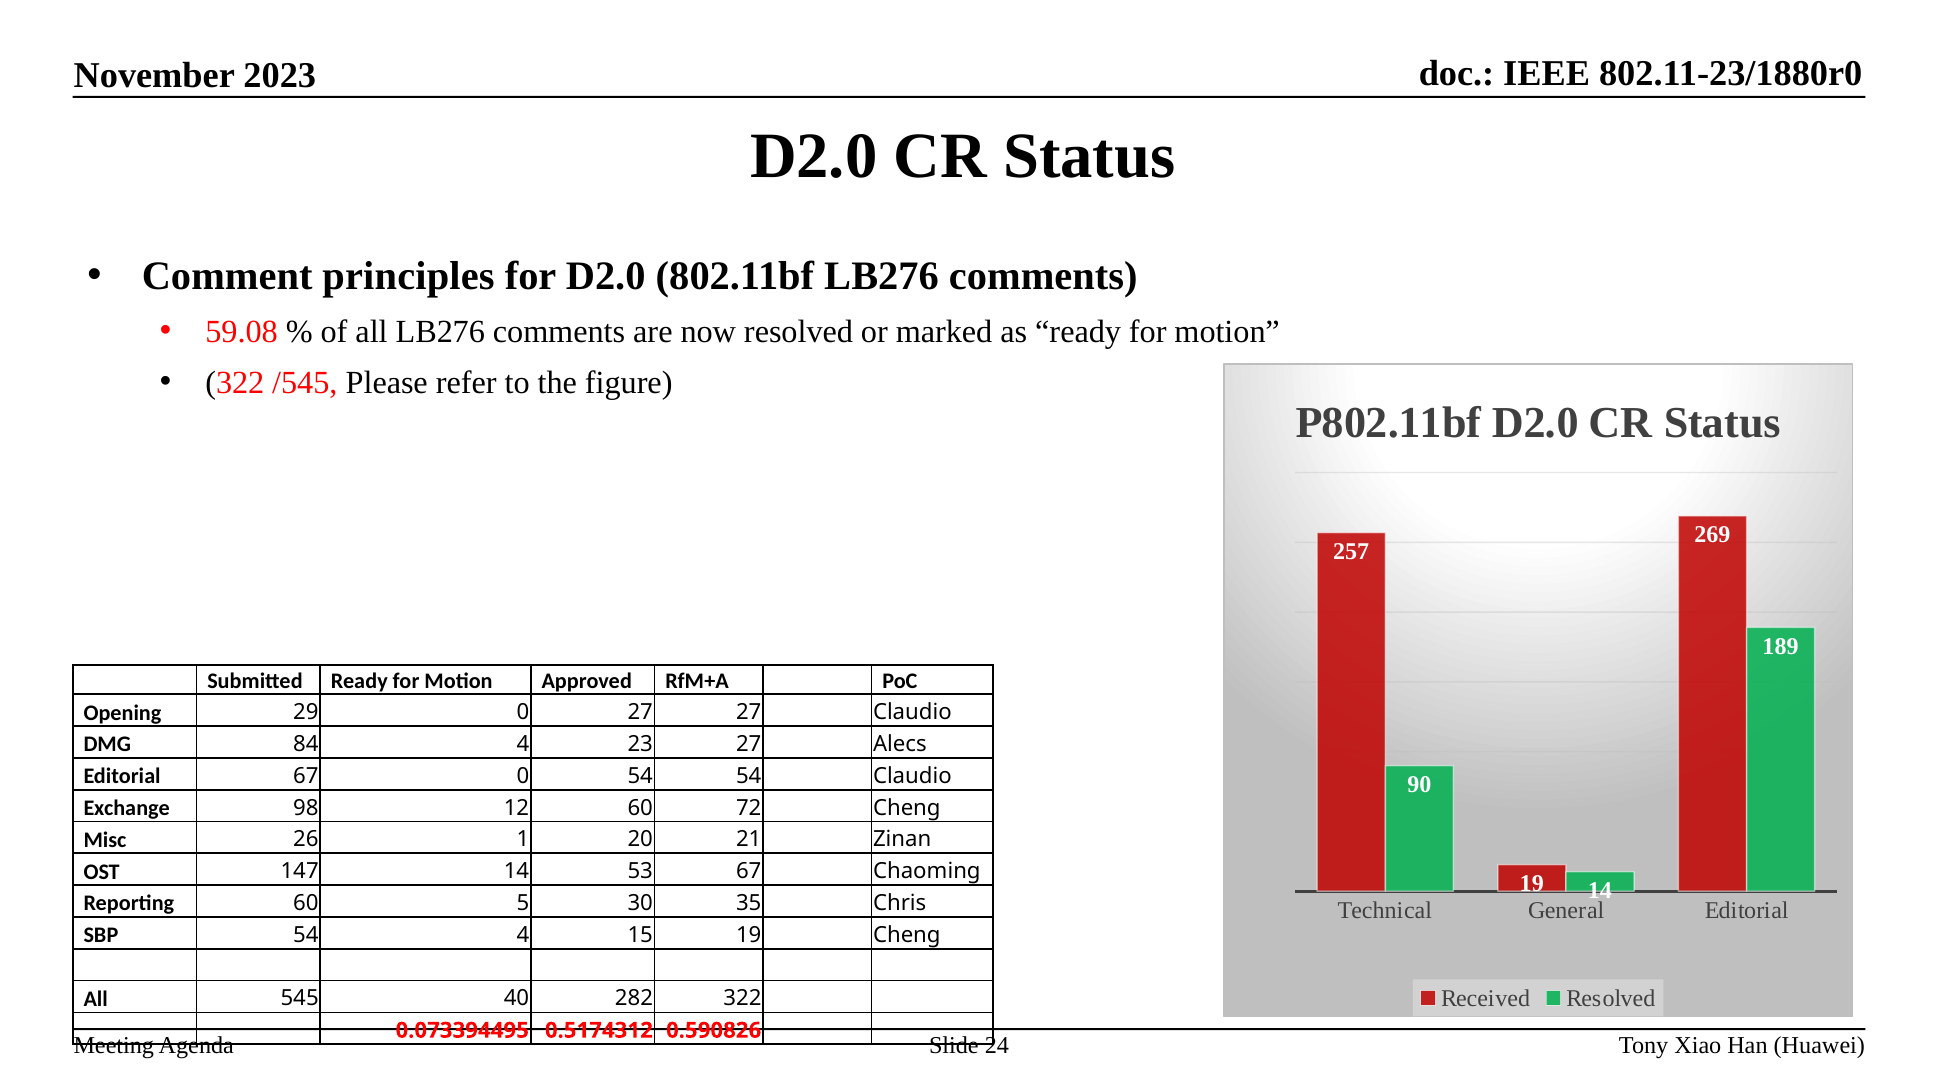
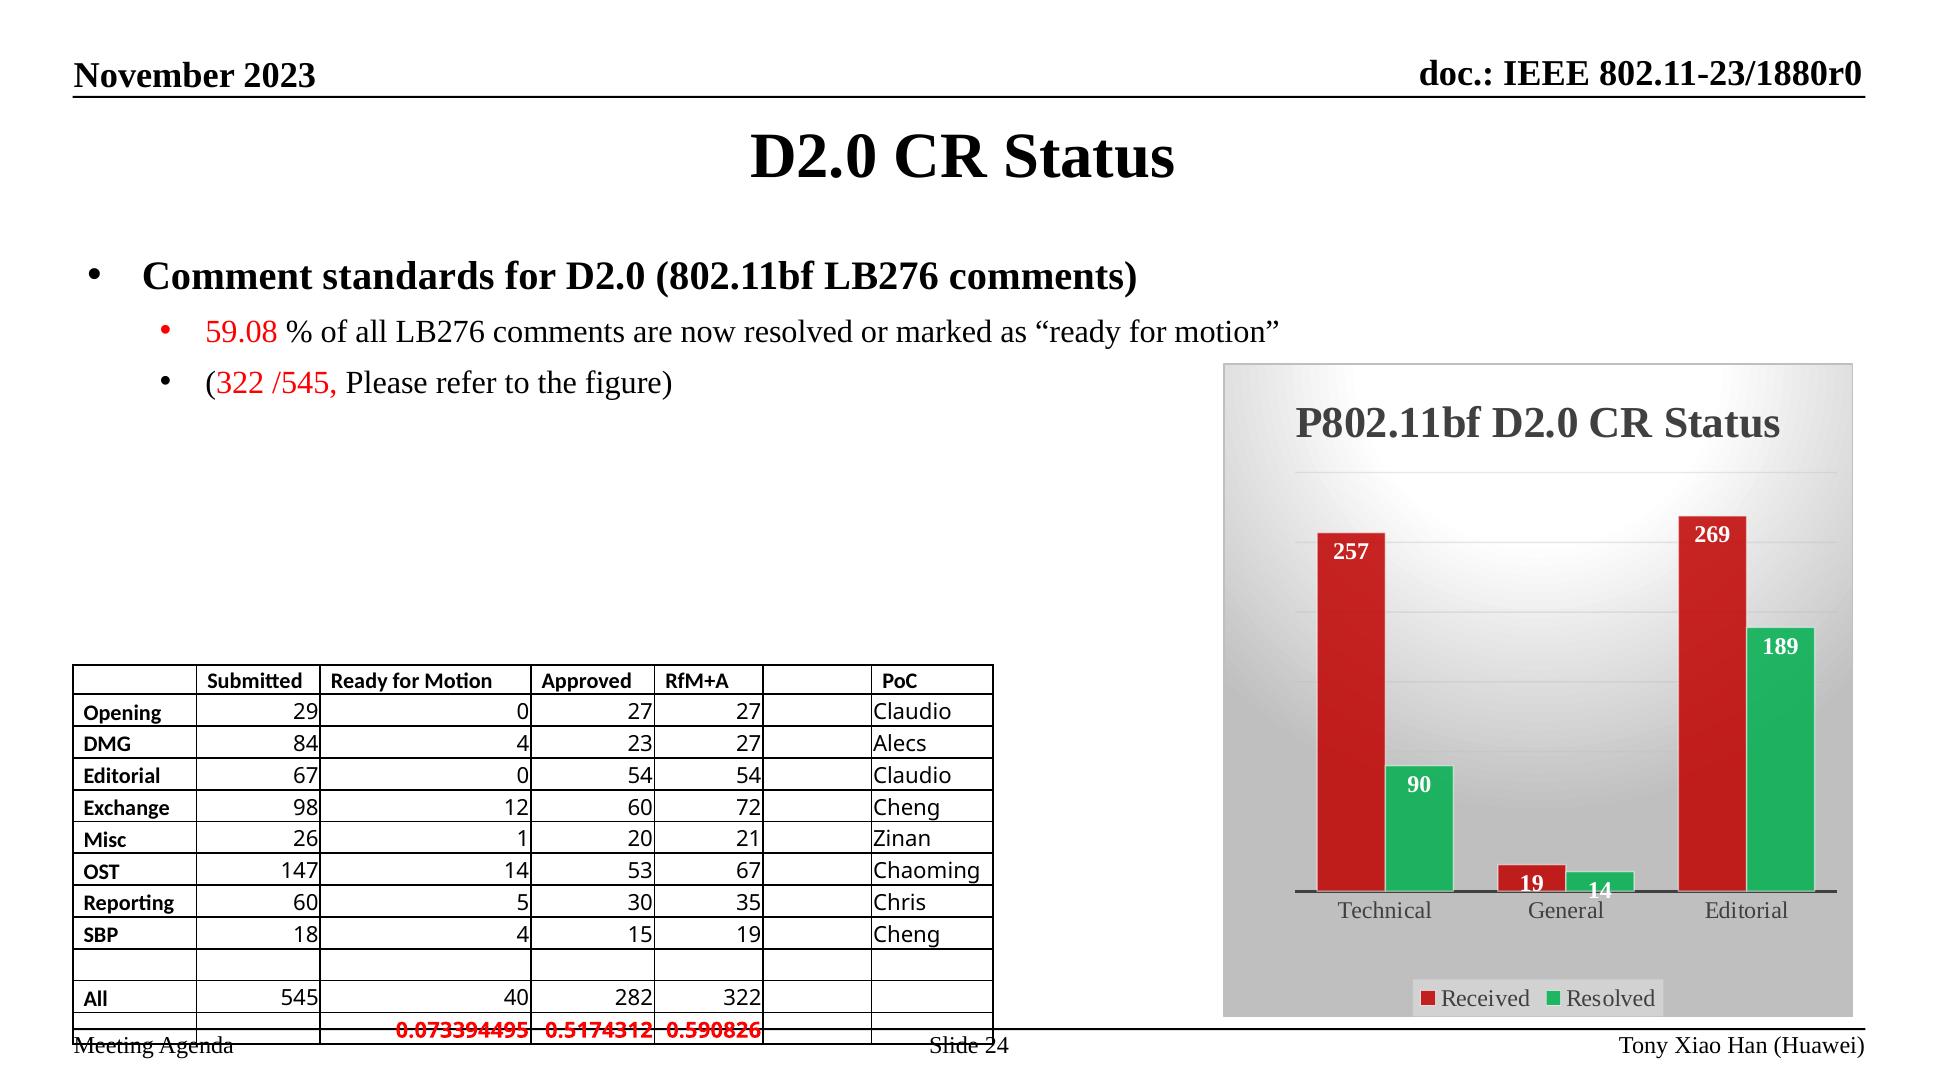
principles: principles -> standards (409, 277)
SBP 54: 54 -> 18 (306, 935)
